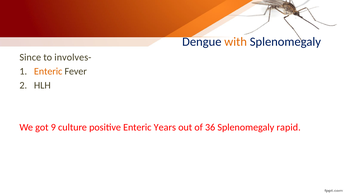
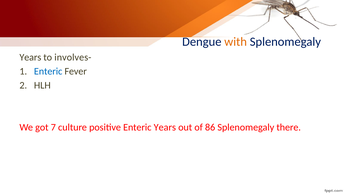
Since: Since -> Years (30, 57)
Enteric colour: orange -> blue (48, 71)
9: 9 -> 7 (53, 128)
36: 36 -> 86 (210, 128)
rapid: rapid -> there (289, 128)
